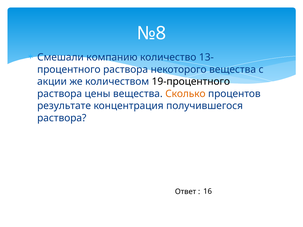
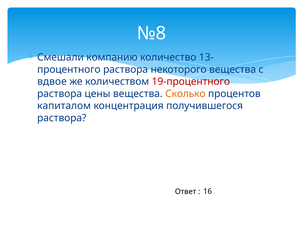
акции: акции -> вдвое (52, 82)
19-процентного colour: black -> red (191, 82)
результате: результате -> капиталом (64, 106)
